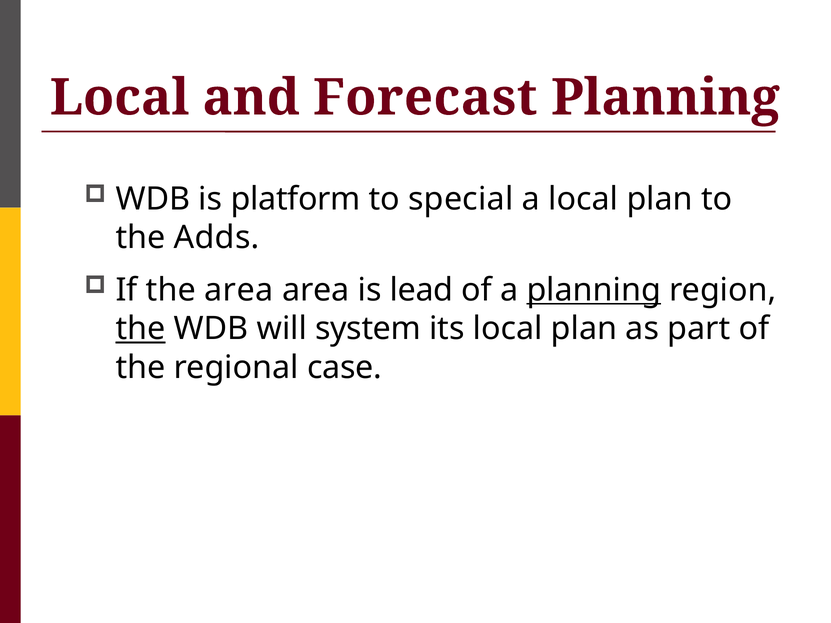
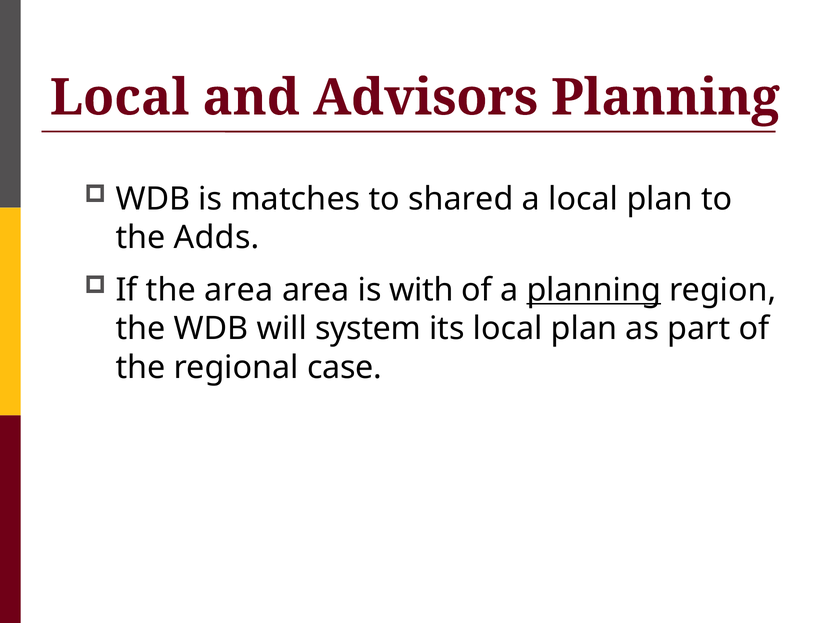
Forecast: Forecast -> Advisors (426, 98)
platform: platform -> matches (295, 199)
special: special -> shared (461, 199)
lead: lead -> with (421, 290)
the underline: present -> none (141, 329)
